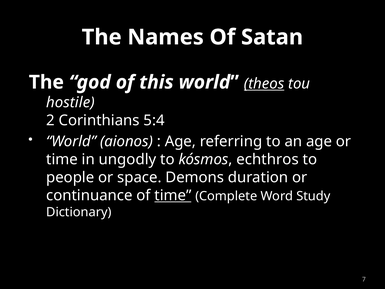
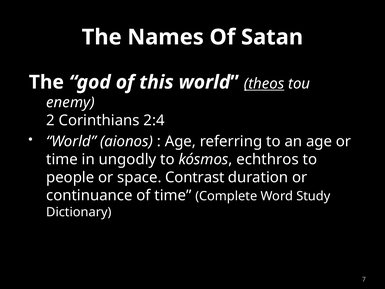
hostile: hostile -> enemy (70, 102)
5:4: 5:4 -> 2:4 (154, 120)
Demons: Demons -> Contrast (195, 177)
time underline: present -> none (173, 195)
